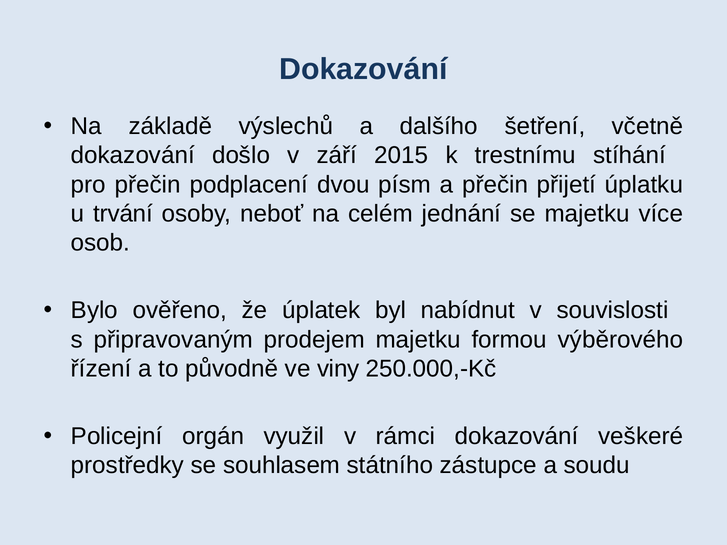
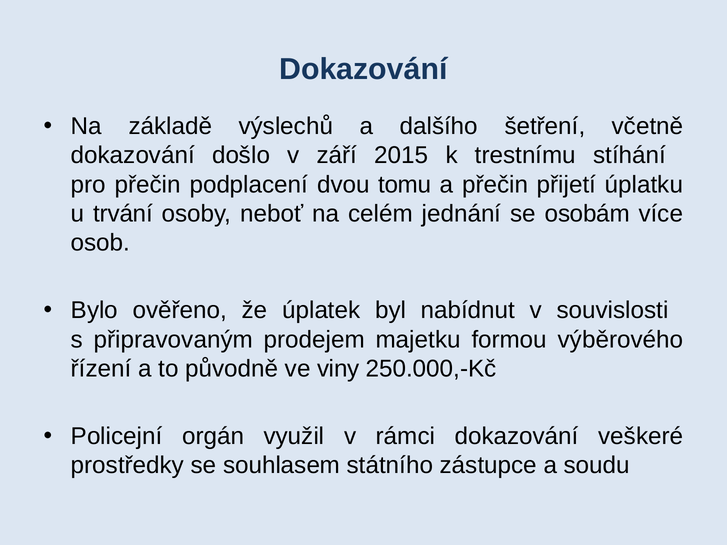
písm: písm -> tomu (405, 185)
se majetku: majetku -> osobám (587, 214)
